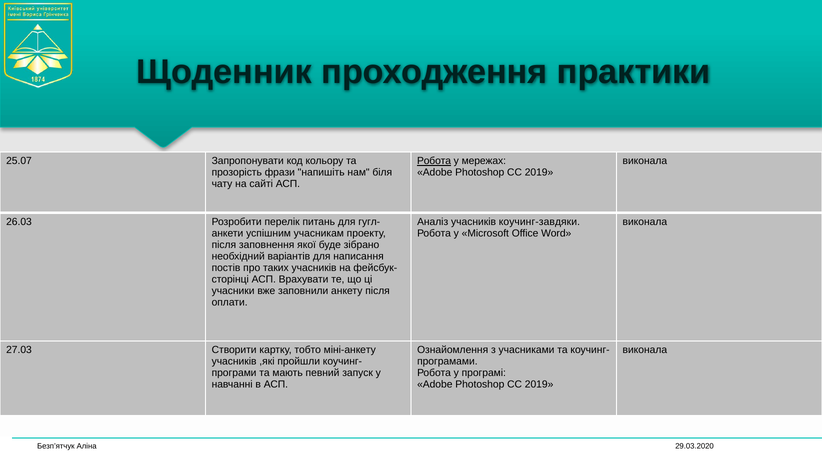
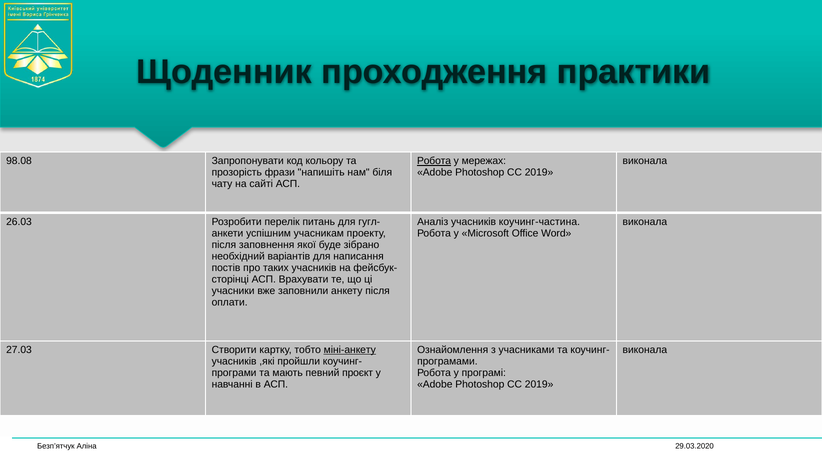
25.07: 25.07 -> 98.08 (19, 161)
коучинг-завдяки: коучинг-завдяки -> коучинг-частина (539, 222)
міні-анкету underline: none -> present (350, 350)
запуск: запуск -> проєкт (358, 373)
